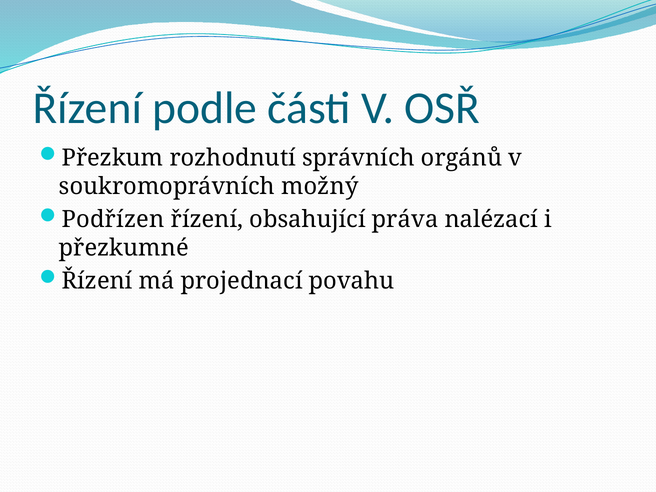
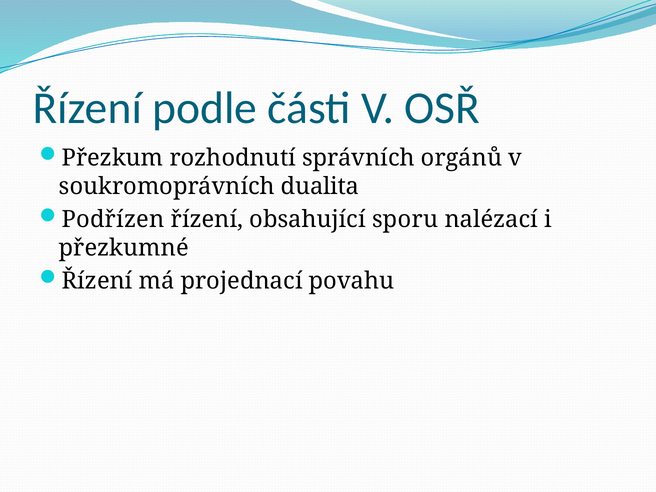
možný: možný -> dualita (320, 186)
práva: práva -> sporu (405, 220)
